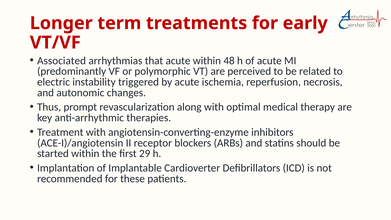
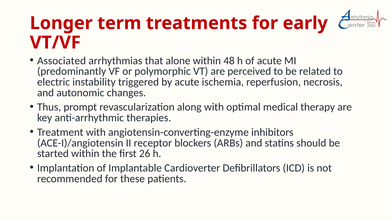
that acute: acute -> alone (178, 61)
29: 29 -> 26 (145, 154)
